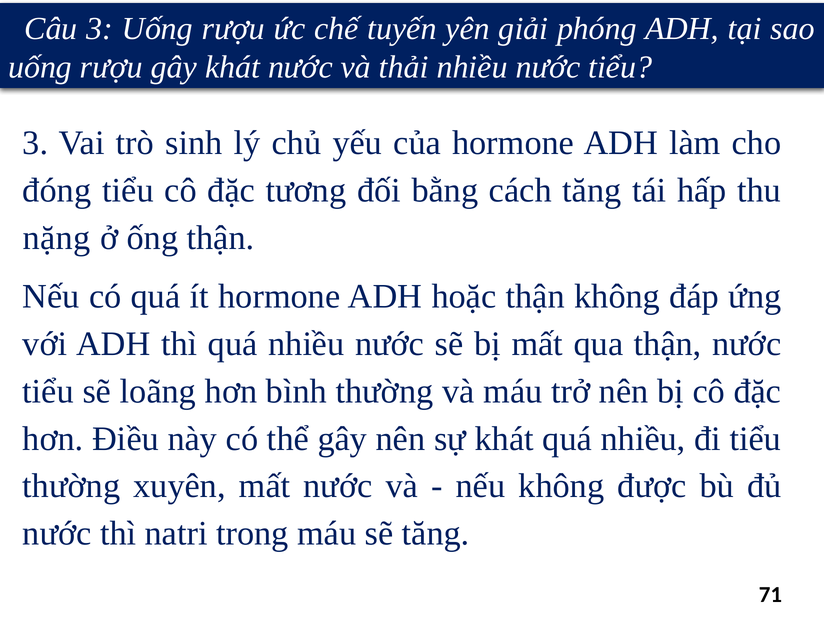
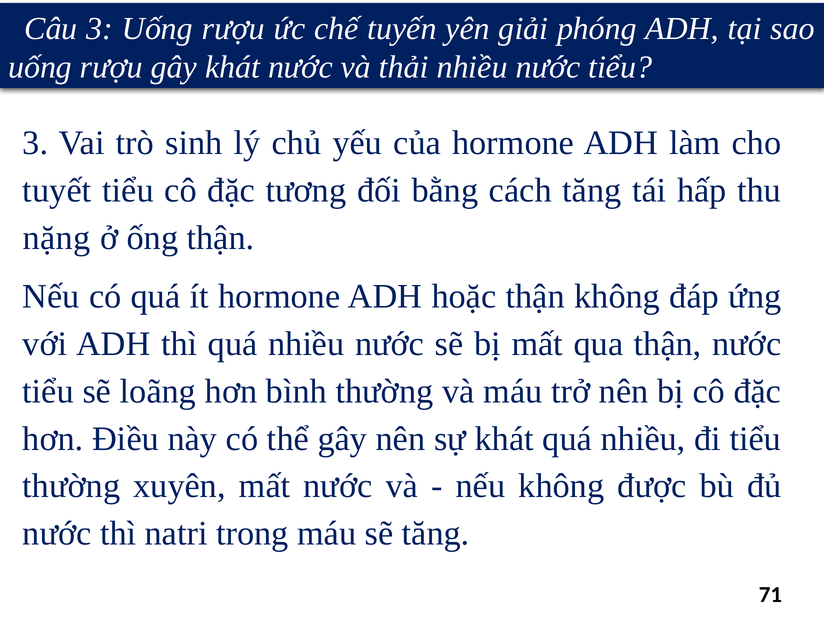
đóng: đóng -> tuyết (57, 190)
